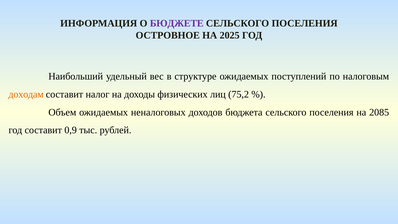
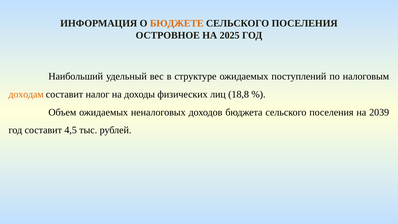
БЮДЖЕТЕ colour: purple -> orange (177, 23)
75,2: 75,2 -> 18,8 (239, 94)
2085: 2085 -> 2039 (379, 112)
0,9: 0,9 -> 4,5 (71, 130)
